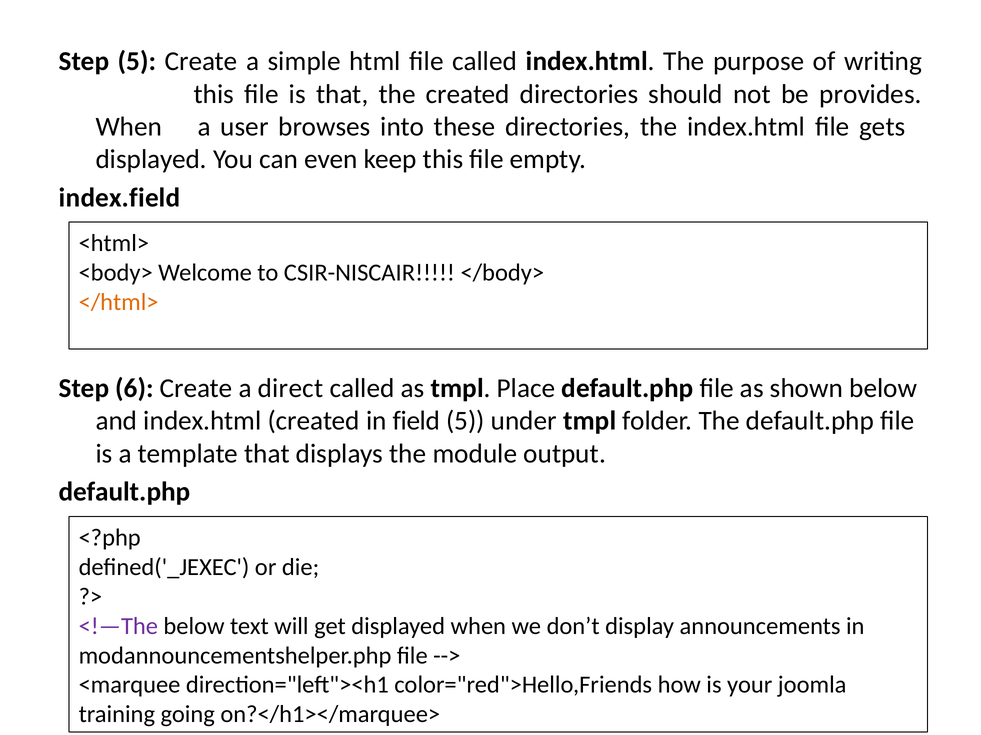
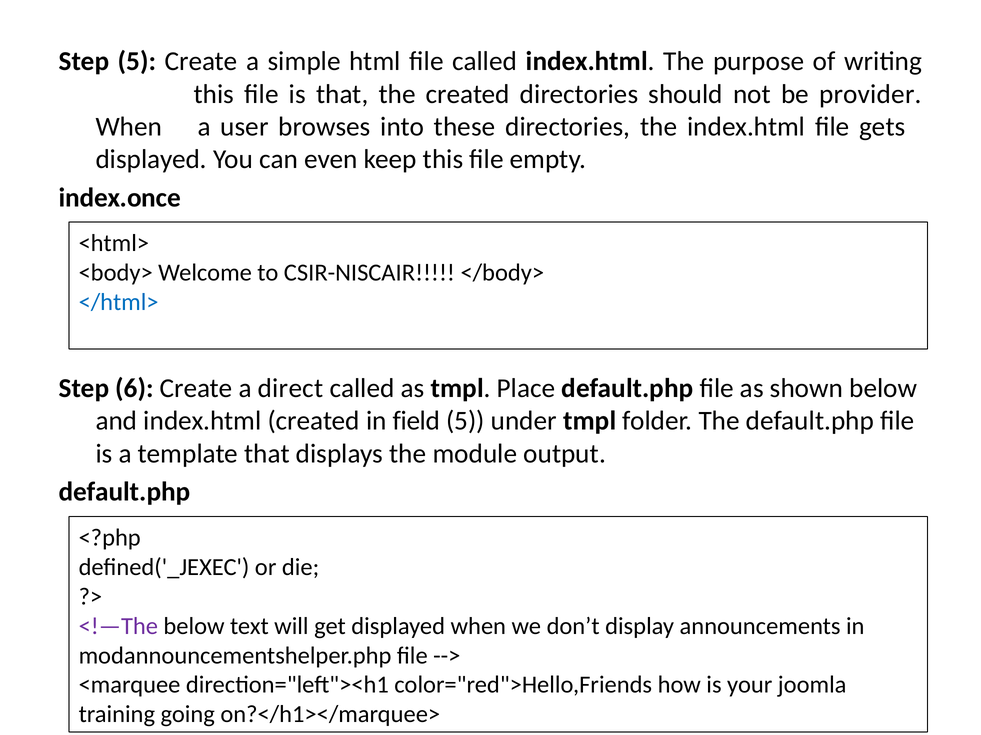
provides: provides -> provider (870, 94)
index.field: index.field -> index.once (120, 198)
</html> colour: orange -> blue (119, 302)
